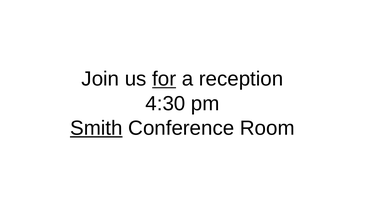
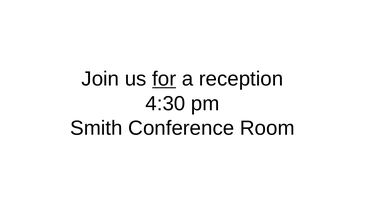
Smith underline: present -> none (96, 128)
